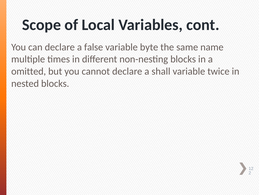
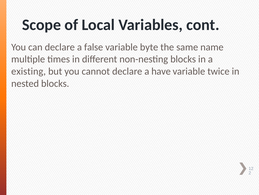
omitted: omitted -> existing (29, 71)
shall: shall -> have (161, 71)
